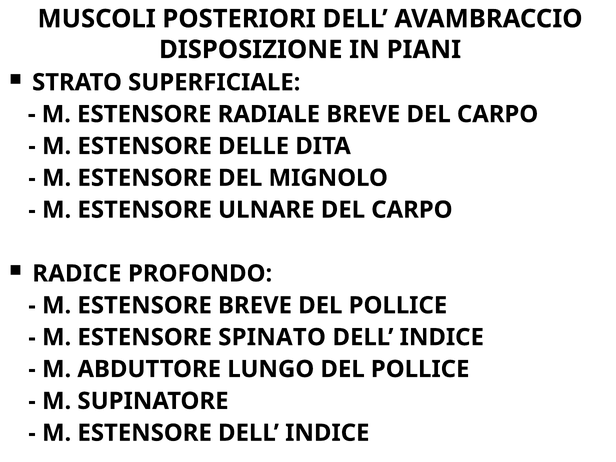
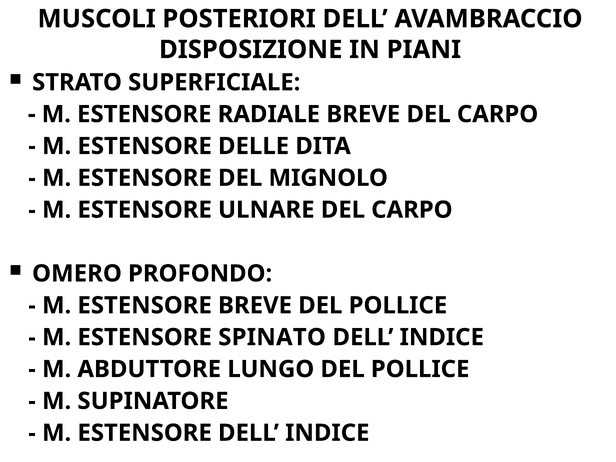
RADICE: RADICE -> OMERO (77, 274)
